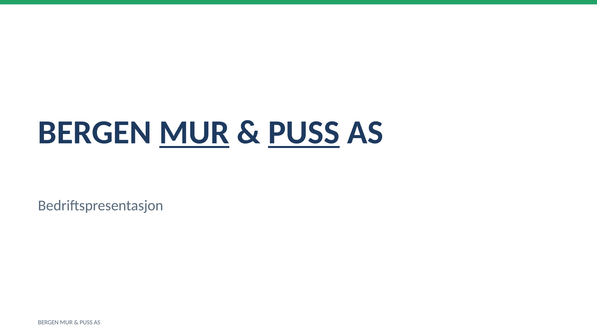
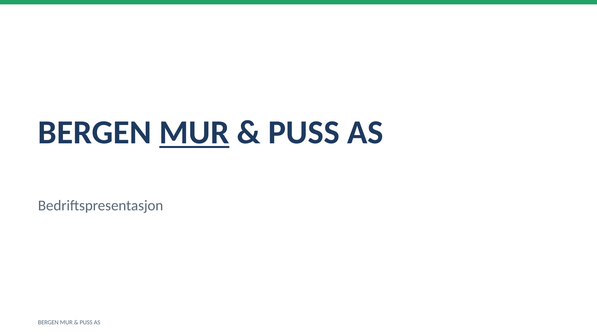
PUSS underline: present -> none (304, 132)
